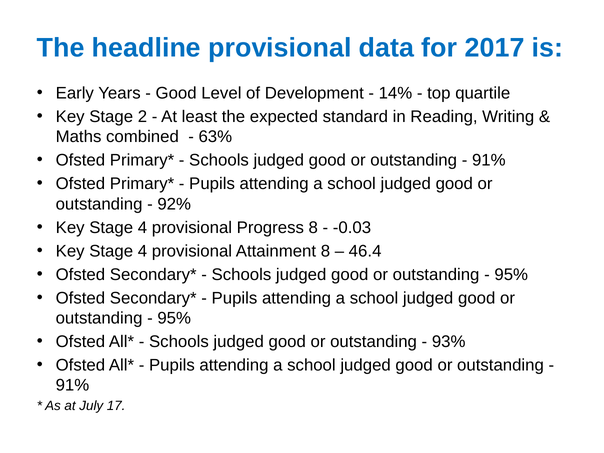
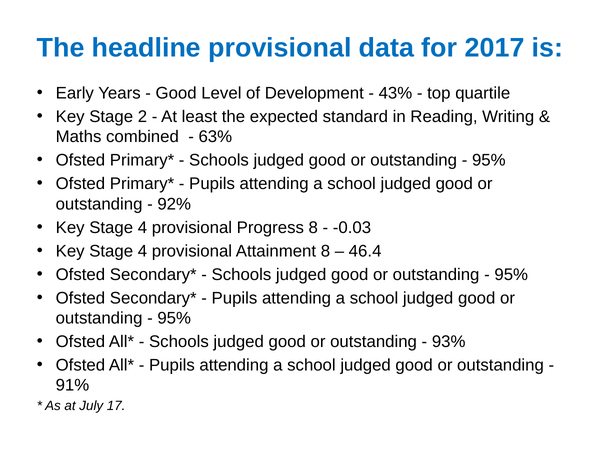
14%: 14% -> 43% (395, 93)
91%: 91% -> 95% (489, 160)
